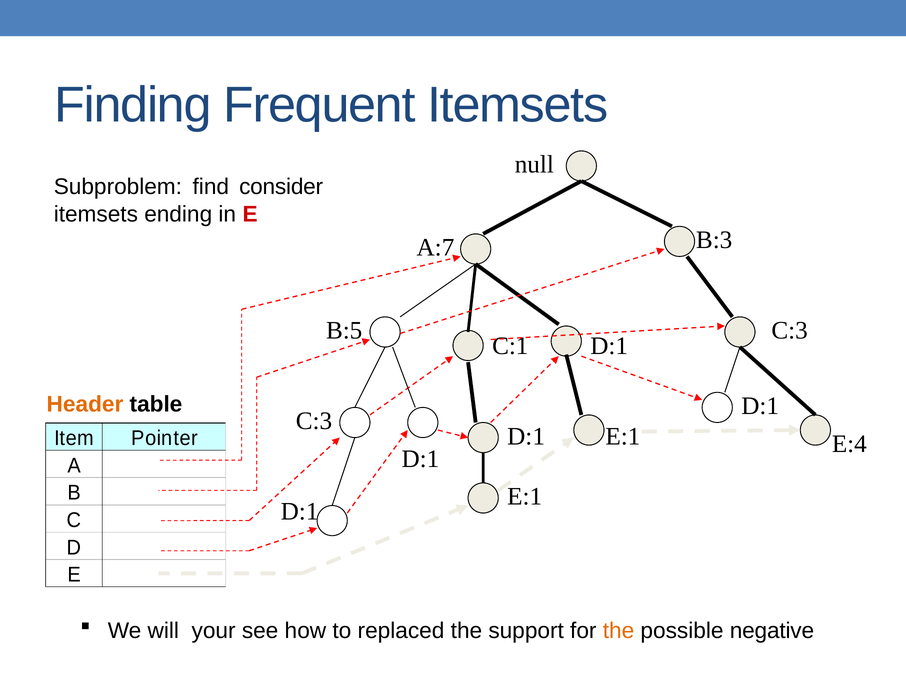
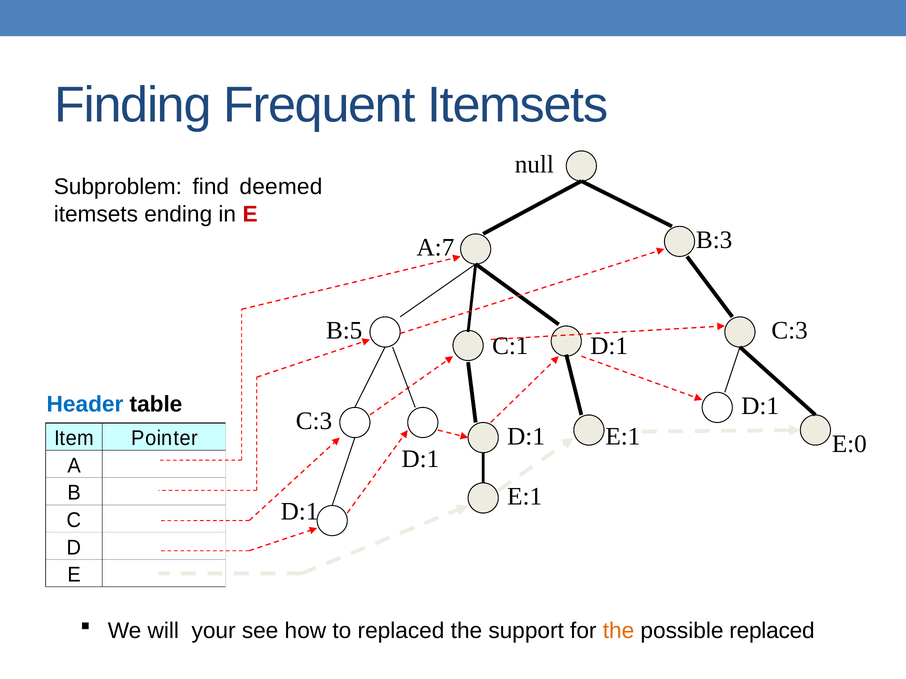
consider: consider -> deemed (281, 187)
Header colour: orange -> blue (85, 405)
E:4: E:4 -> E:0 (849, 444)
possible negative: negative -> replaced (772, 631)
